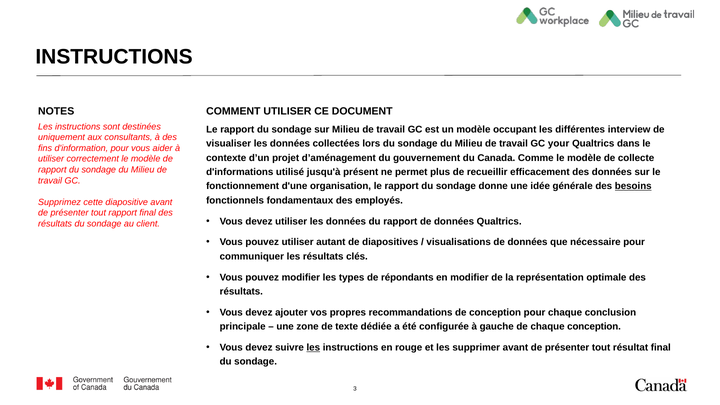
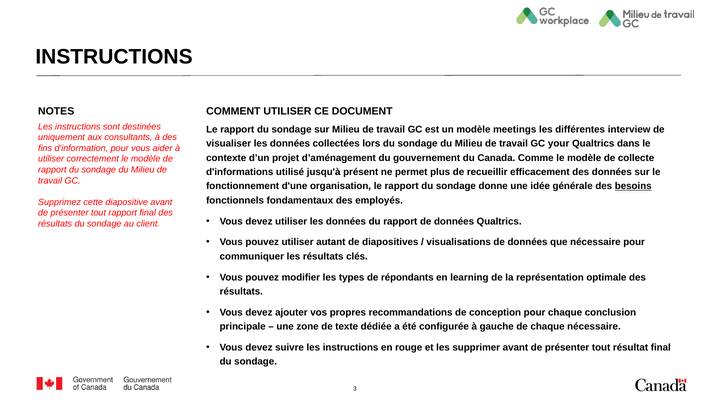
occupant: occupant -> meetings (515, 130)
en modifier: modifier -> learning (469, 277)
chaque conception: conception -> nécessaire (594, 327)
les underline: present -> none (313, 348)
